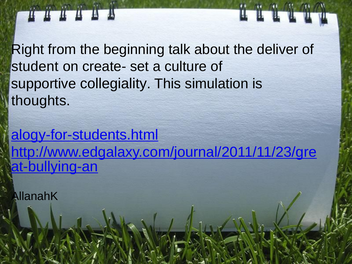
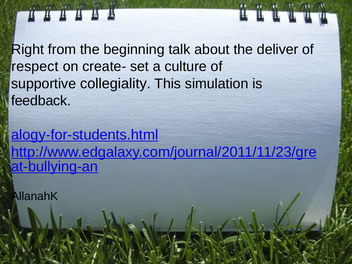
student: student -> respect (35, 66)
thoughts: thoughts -> feedback (41, 101)
